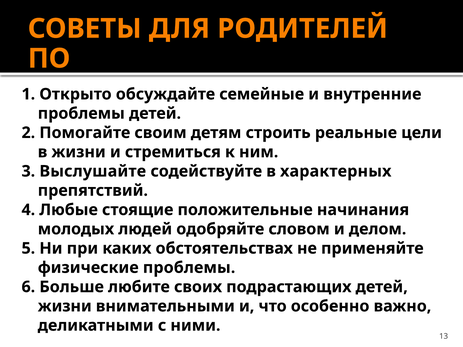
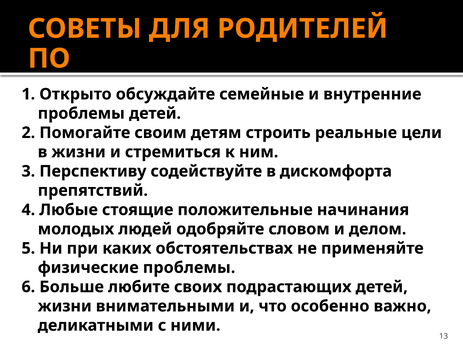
Выслушайте: Выслушайте -> Перспективу (93, 171)
характерных: характерных -> дискомфорта (336, 171)
